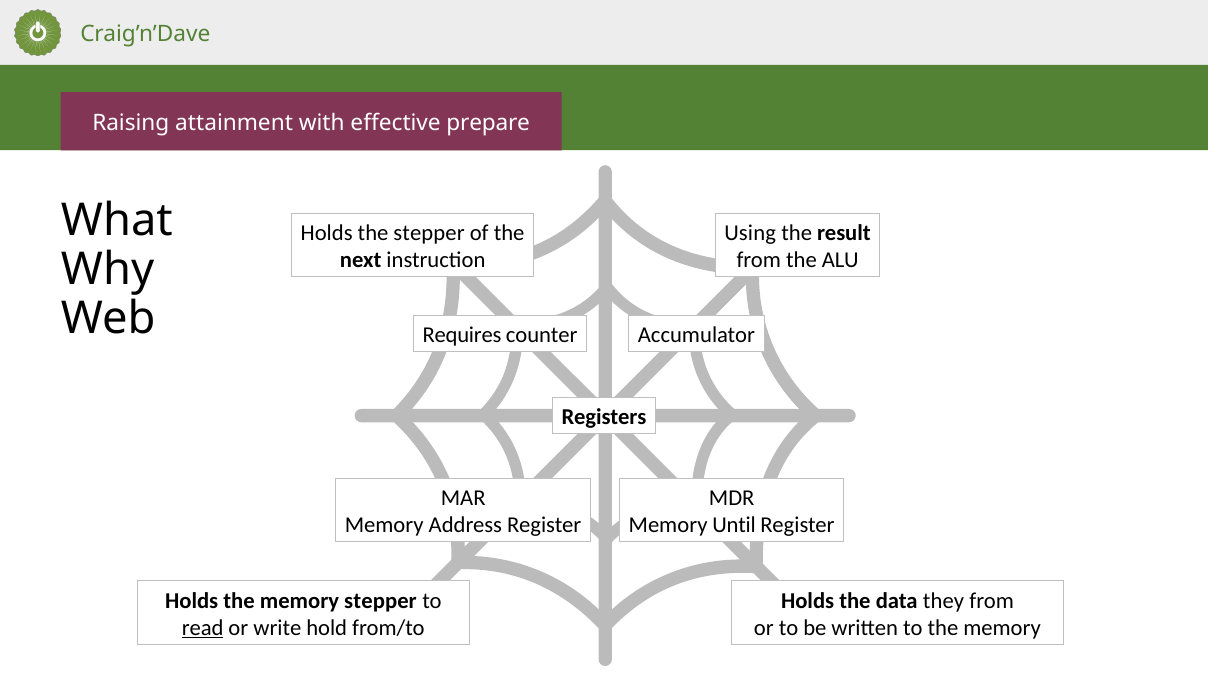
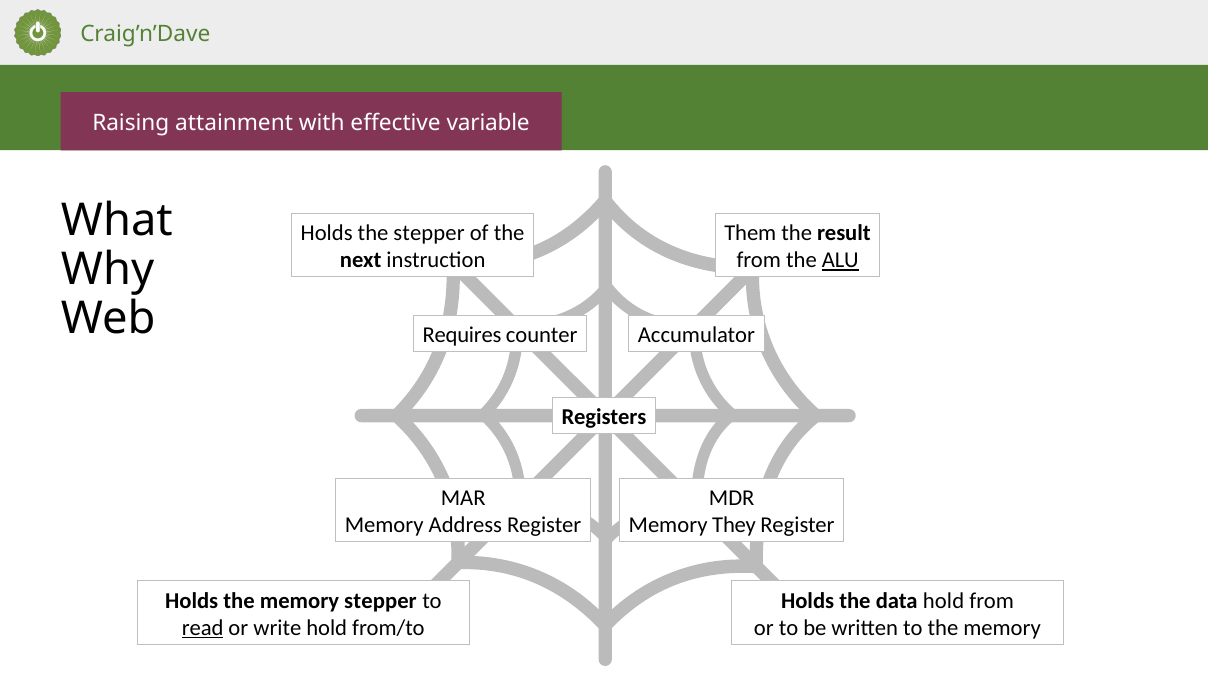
prepare: prepare -> variable (488, 123)
Using: Using -> Them (750, 233)
ALU underline: none -> present (840, 260)
Until: Until -> They (734, 525)
data they: they -> hold (944, 601)
